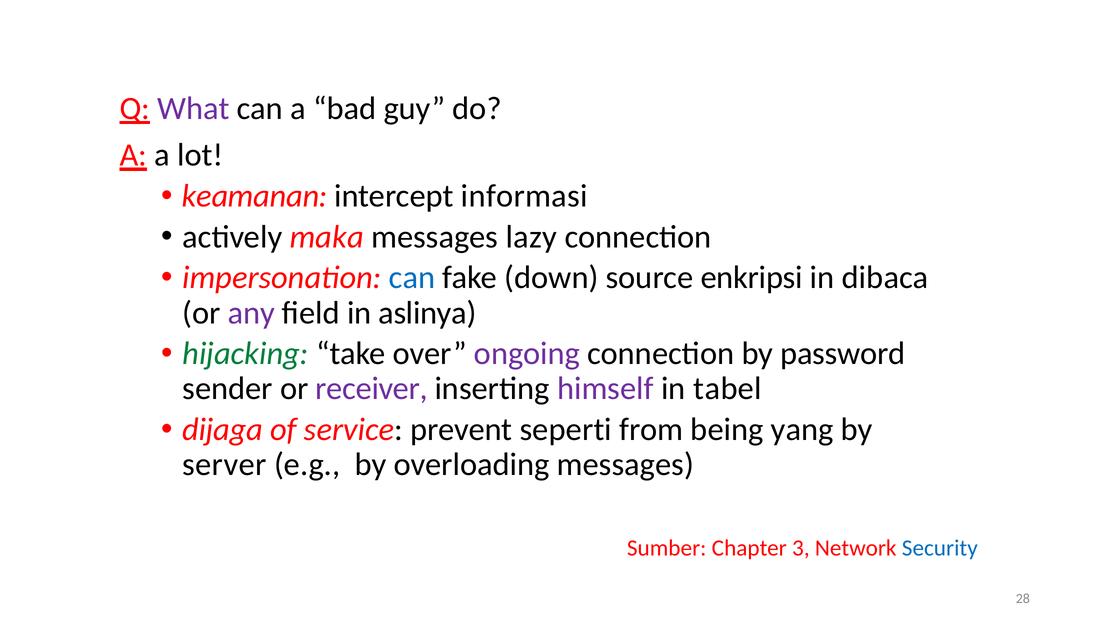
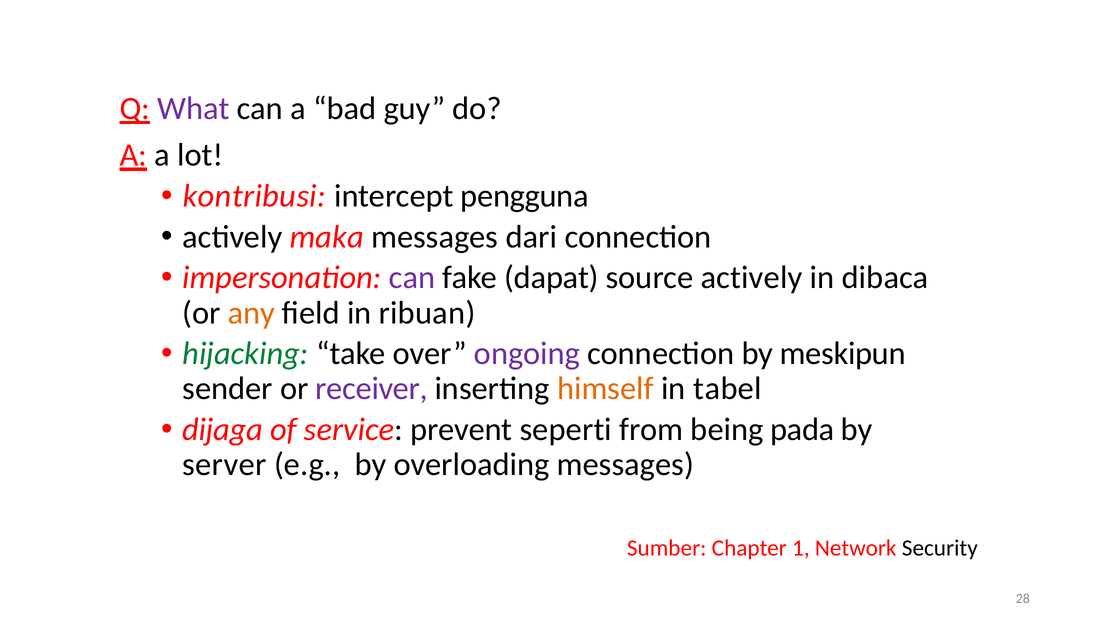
keamanan: keamanan -> kontribusi (254, 196)
informasi: informasi -> pengguna (525, 196)
lazy: lazy -> dari (531, 237)
can colour: blue -> purple (412, 278)
down: down -> dapat (552, 278)
source enkripsi: enkripsi -> actively (752, 278)
any colour: purple -> orange (251, 313)
aslinya: aslinya -> ribuan (427, 313)
password: password -> meskipun (843, 354)
himself colour: purple -> orange (605, 389)
yang: yang -> pada (802, 430)
3: 3 -> 1 (801, 548)
Security colour: blue -> black (940, 548)
